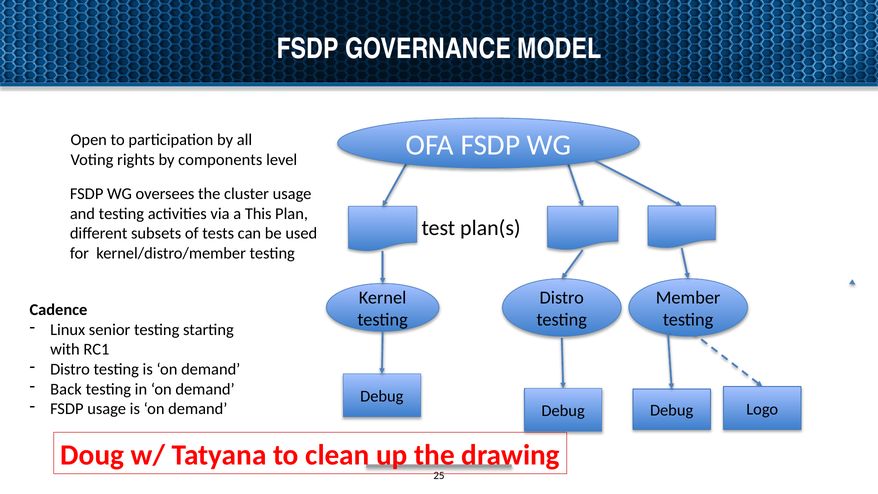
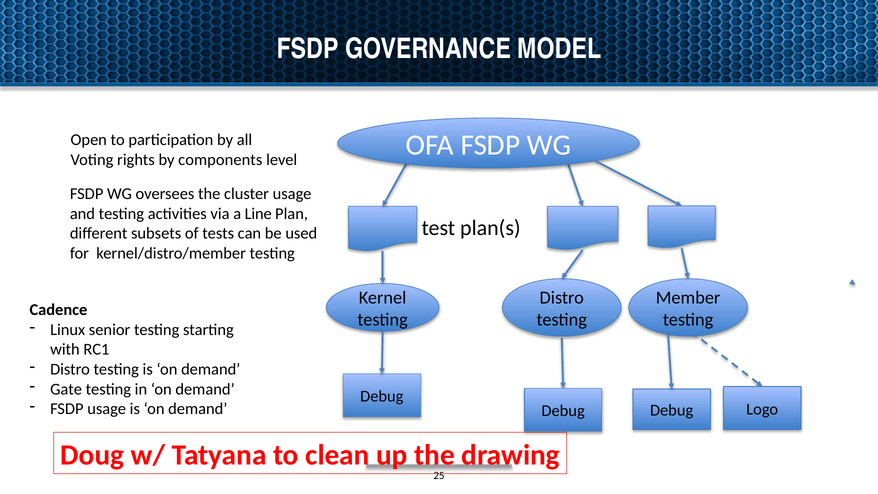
This: This -> Line (258, 214)
Back: Back -> Gate (66, 389)
